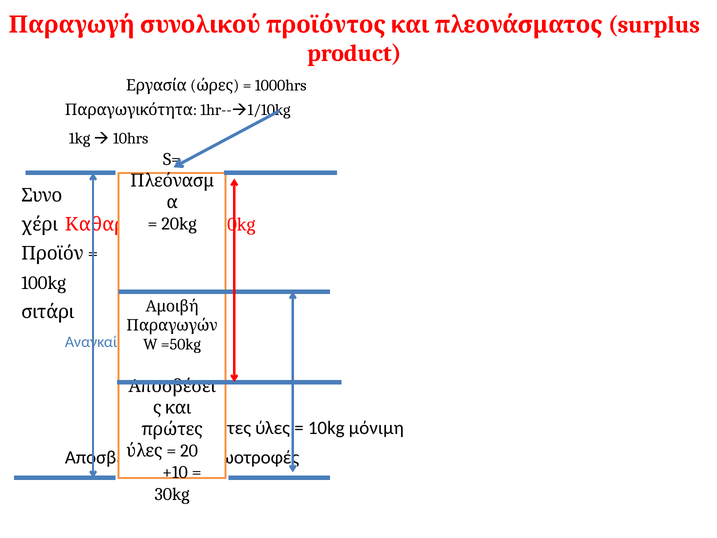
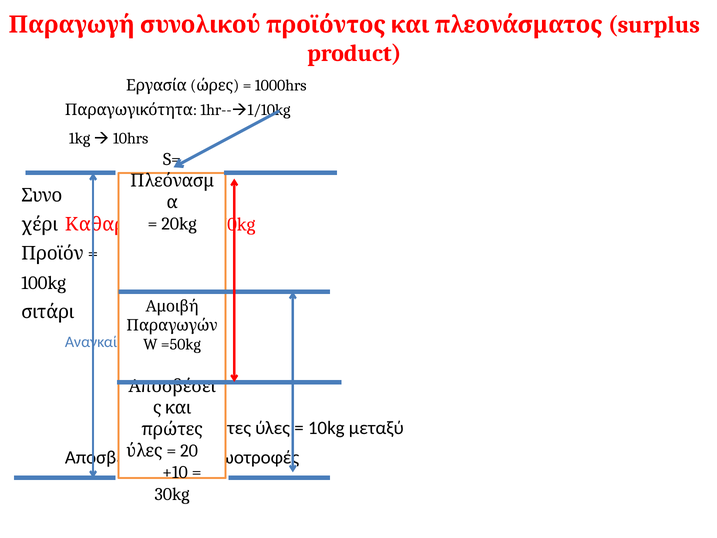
μόνιμη: μόνιμη -> μεταξύ (376, 428)
